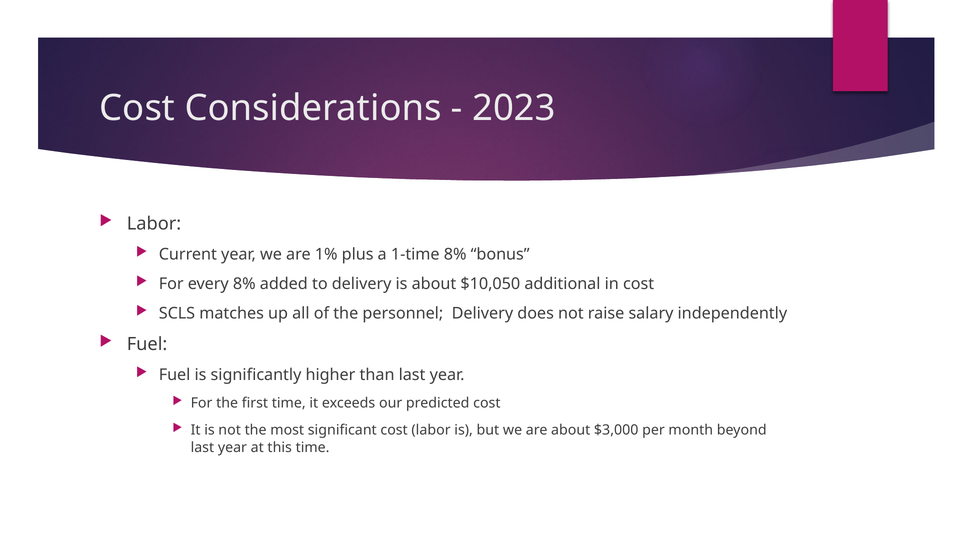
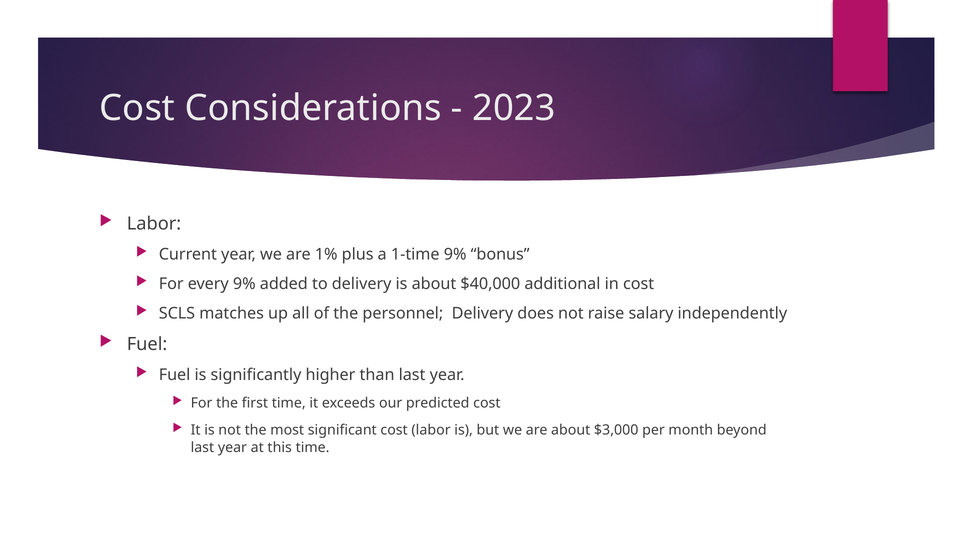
1-time 8%: 8% -> 9% (455, 254)
every 8%: 8% -> 9% (244, 284)
$10,050: $10,050 -> $40,000 (490, 284)
